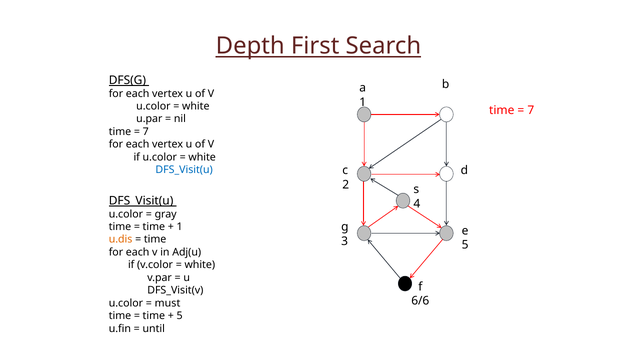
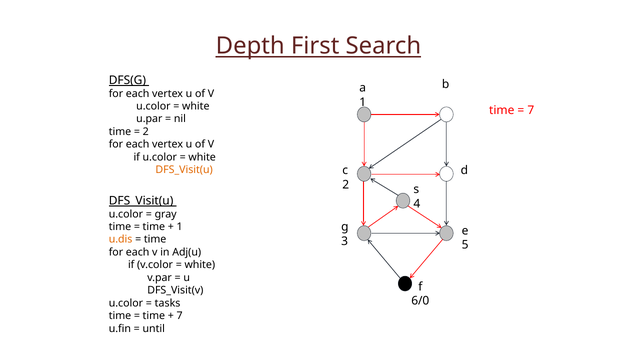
7: 7 -> 2 (146, 132)
DFS_Visit(u colour: blue -> orange (184, 170)
6/6: 6/6 -> 6/0 (420, 301)
must: must -> tasks (168, 303)
5: 5 -> 7 (180, 316)
